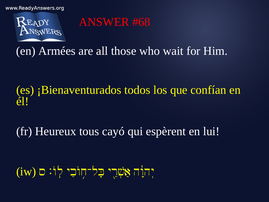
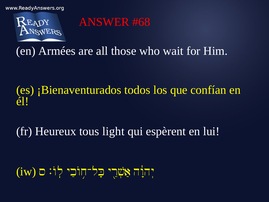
cayó: cayó -> light (113, 131)
